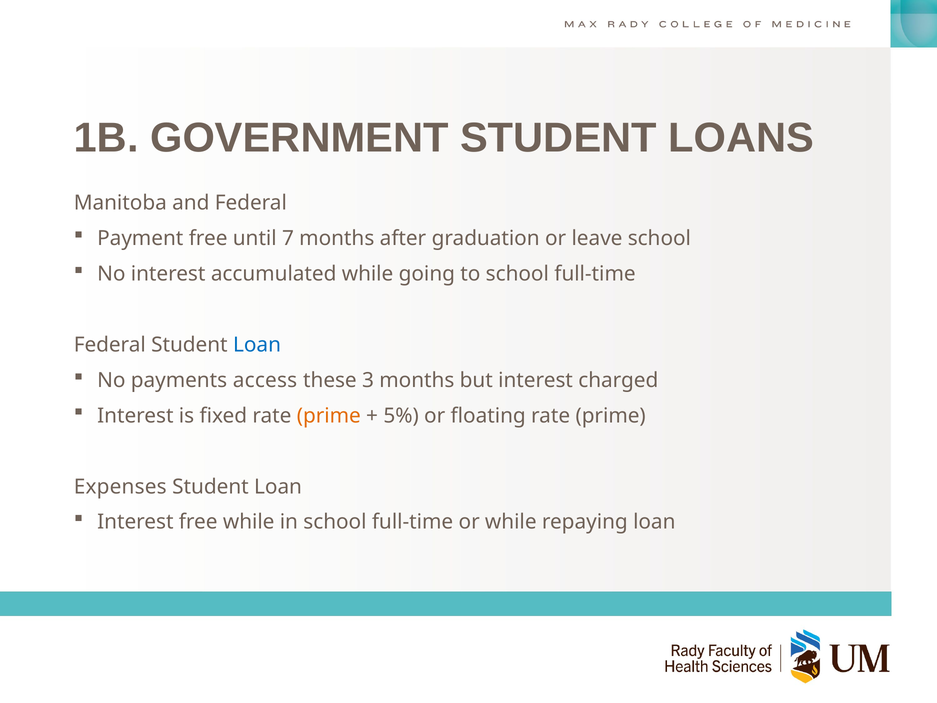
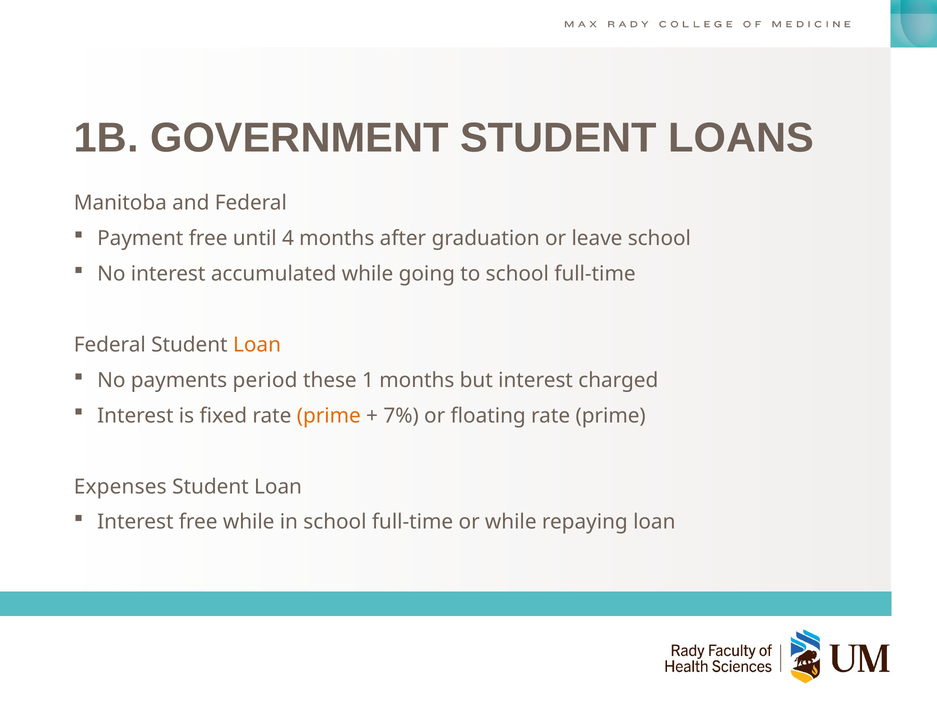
7: 7 -> 4 (288, 238)
Loan colour: blue -> orange (257, 345)
access: access -> period (265, 380)
3: 3 -> 1 (368, 380)
5%: 5% -> 7% (401, 416)
